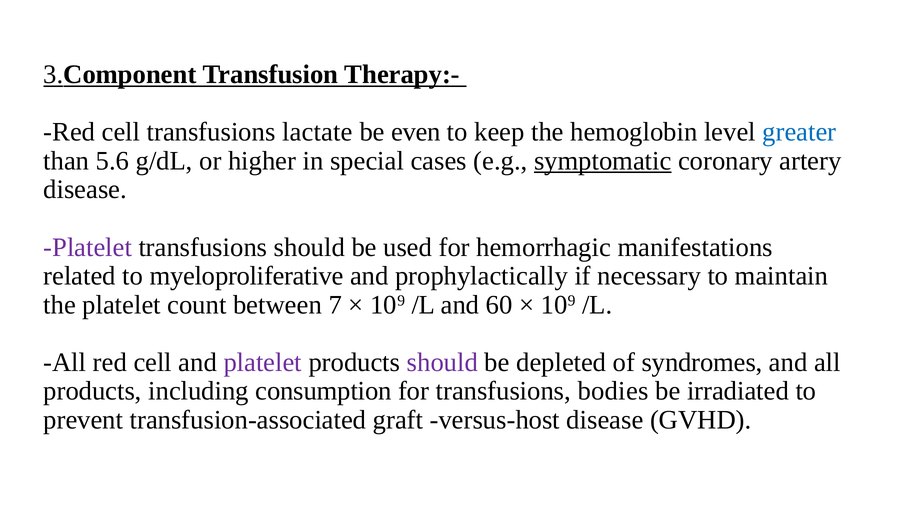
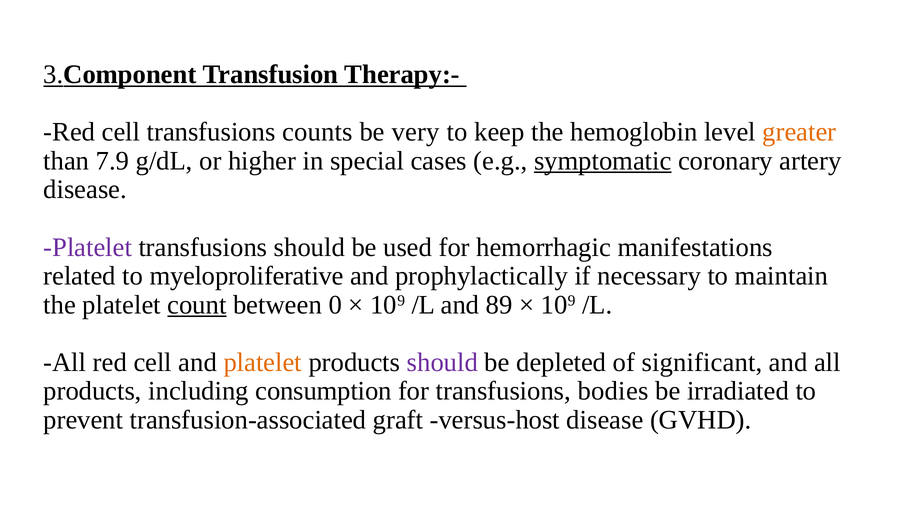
lactate: lactate -> counts (317, 132)
even: even -> very (416, 132)
greater colour: blue -> orange (799, 132)
5.6: 5.6 -> 7.9 (112, 161)
count underline: none -> present (197, 305)
7: 7 -> 0 (335, 305)
60: 60 -> 89 (499, 305)
platelet colour: purple -> orange (263, 362)
syndromes: syndromes -> significant (702, 362)
